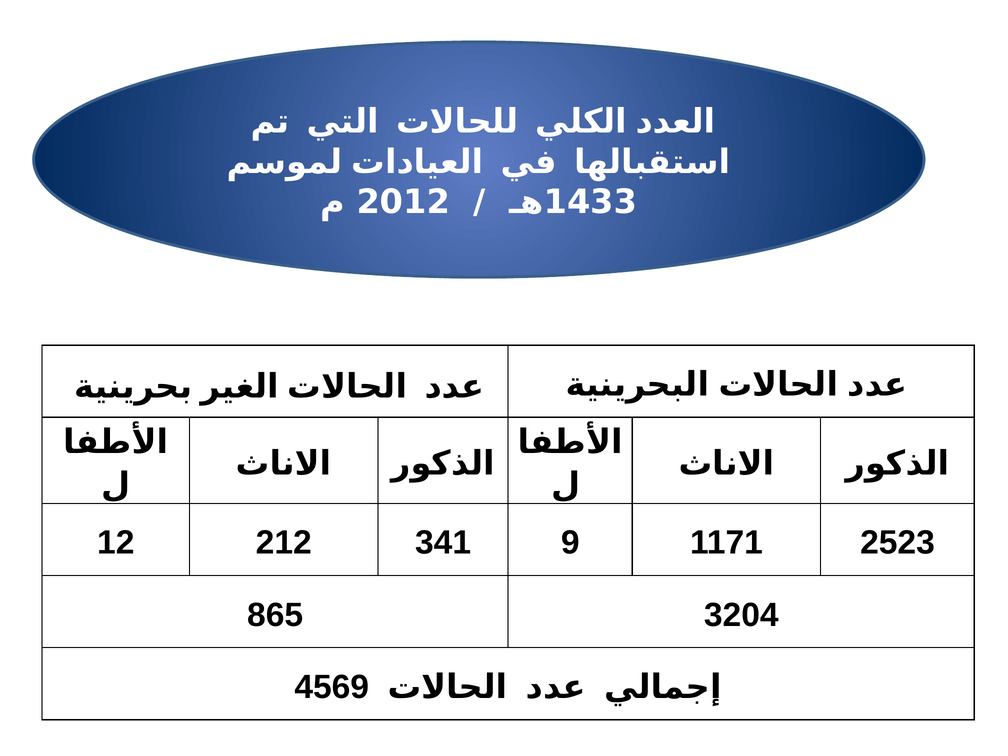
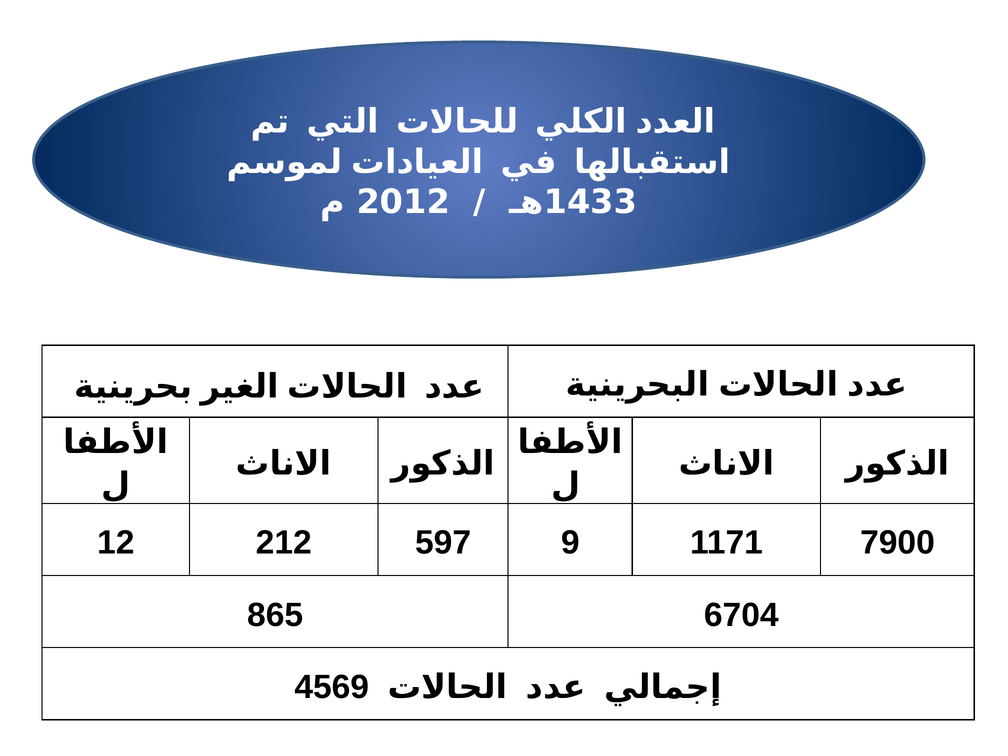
341: 341 -> 597 (443, 543)
2523: 2523 -> 7900 (898, 543)
3204: 3204 -> 6704 (741, 615)
